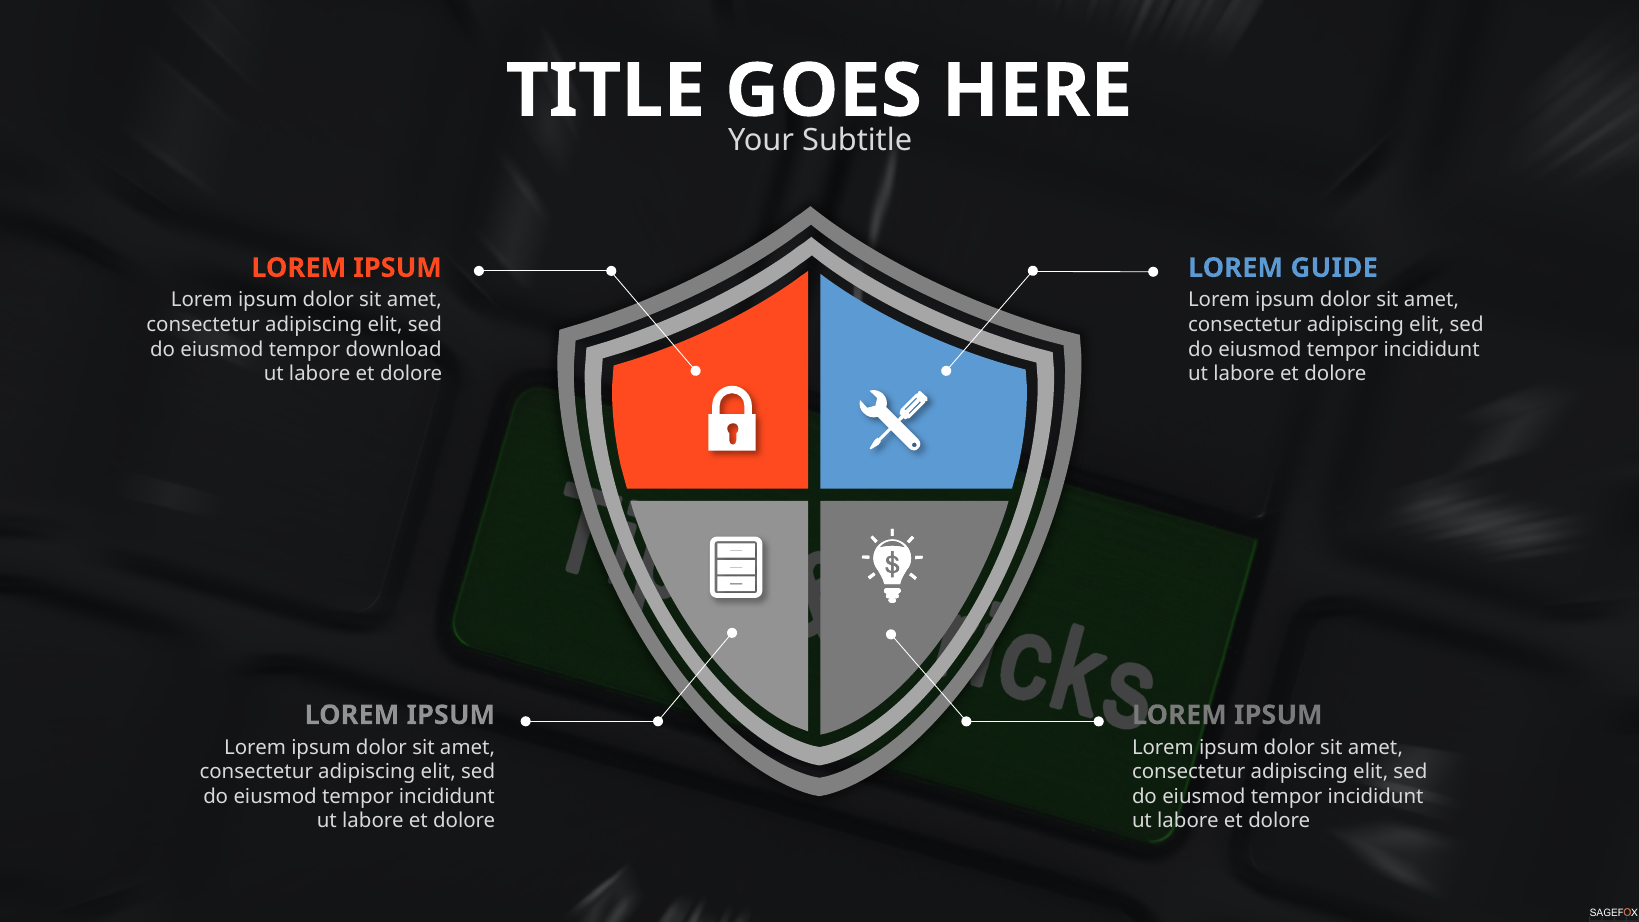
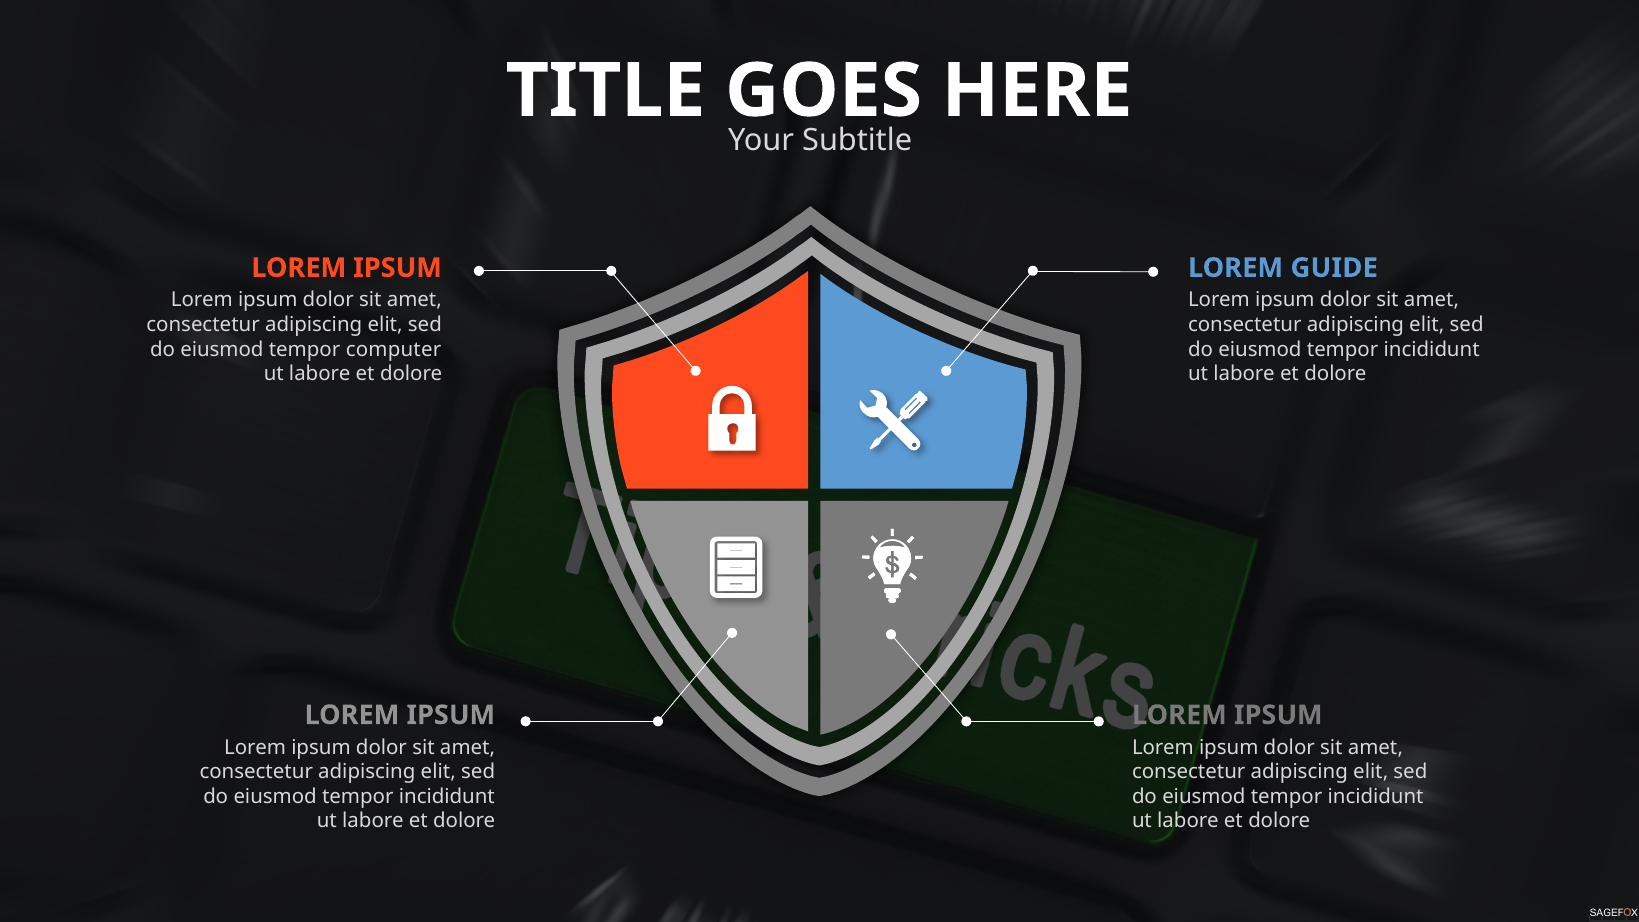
download: download -> computer (394, 349)
